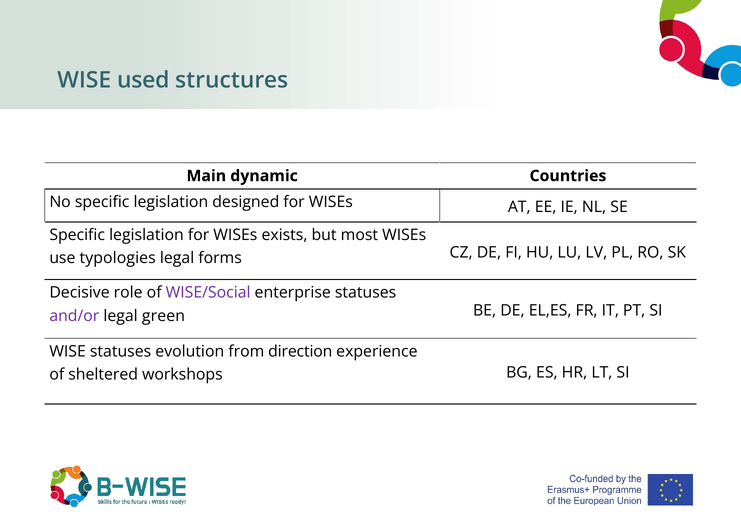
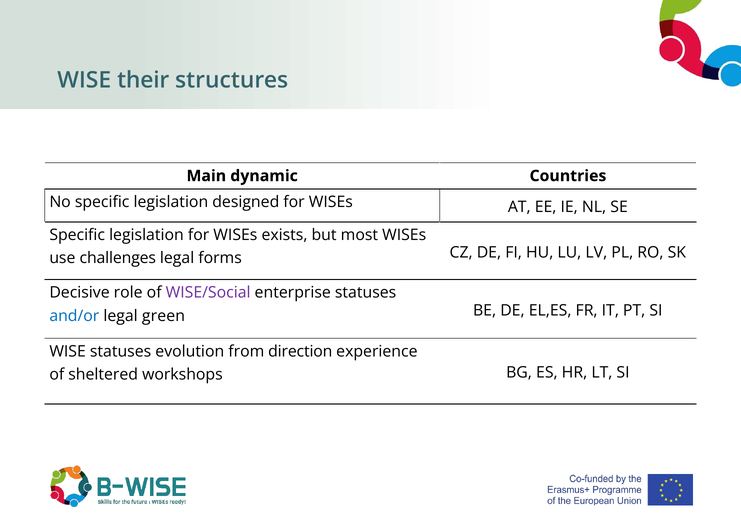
used: used -> their (143, 80)
typologies: typologies -> challenges (118, 258)
and/or colour: purple -> blue (74, 316)
